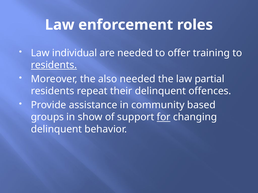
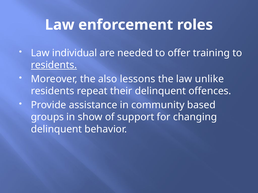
also needed: needed -> lessons (138, 79)
partial: partial -> unlike (209, 79)
for underline: present -> none (164, 117)
